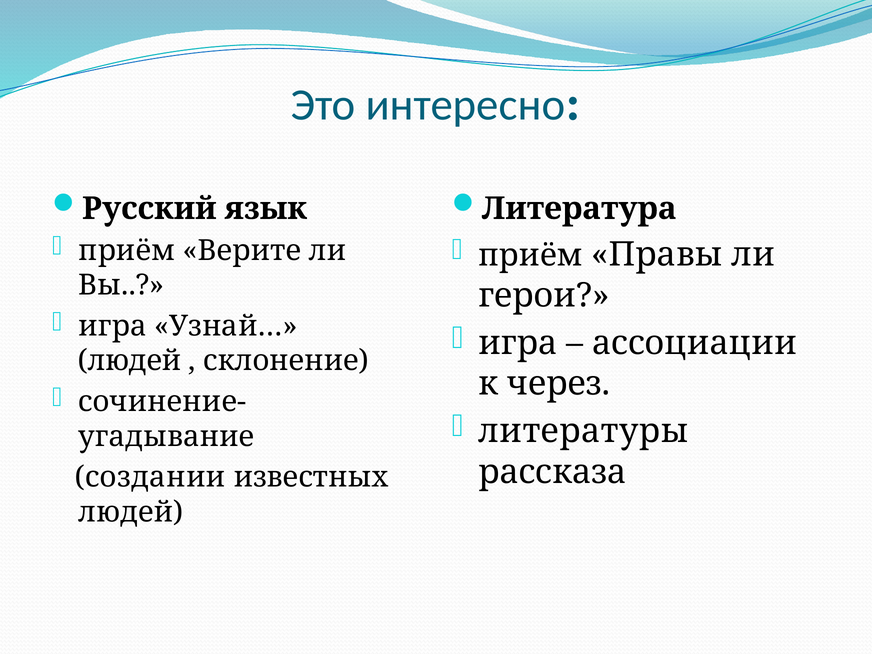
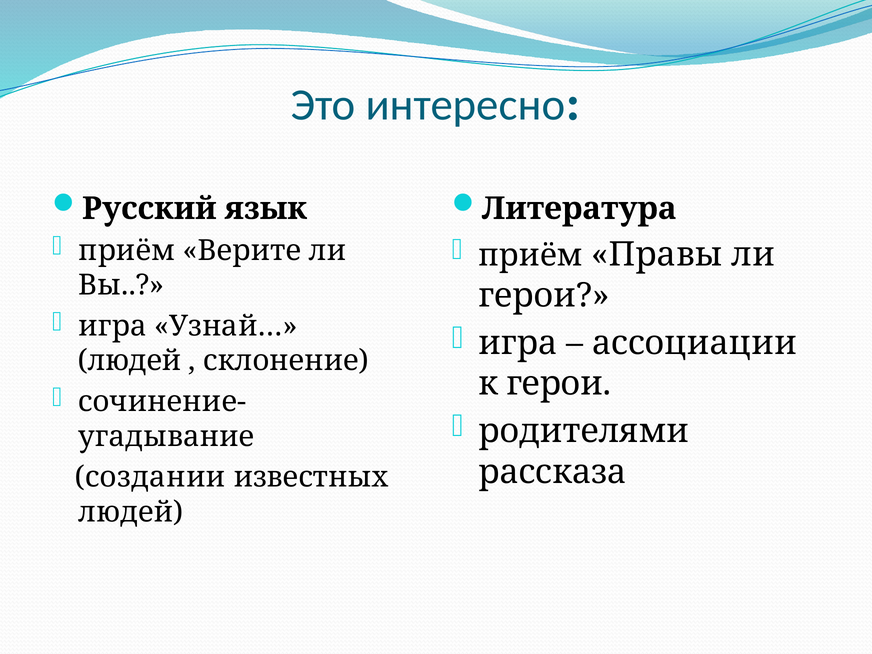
к через: через -> герои (559, 384)
литературы: литературы -> родителями (584, 431)
